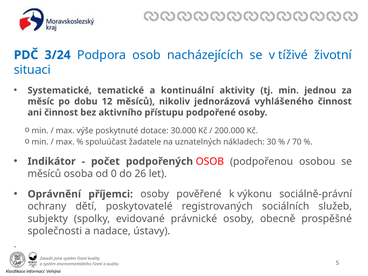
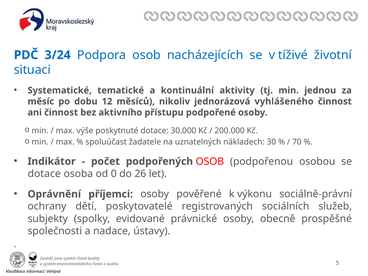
měsíců: měsíců -> dotace (44, 174)
